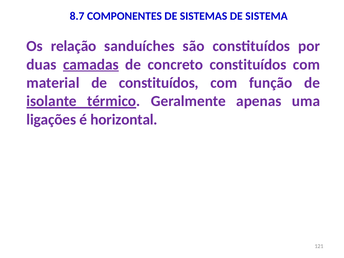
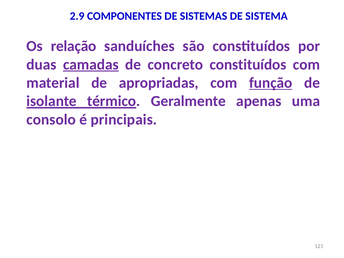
8.7: 8.7 -> 2.9 (77, 16)
de constituídos: constituídos -> apropriadas (159, 83)
função underline: none -> present (271, 83)
ligações: ligações -> consolo (51, 120)
horizontal: horizontal -> principais (124, 120)
